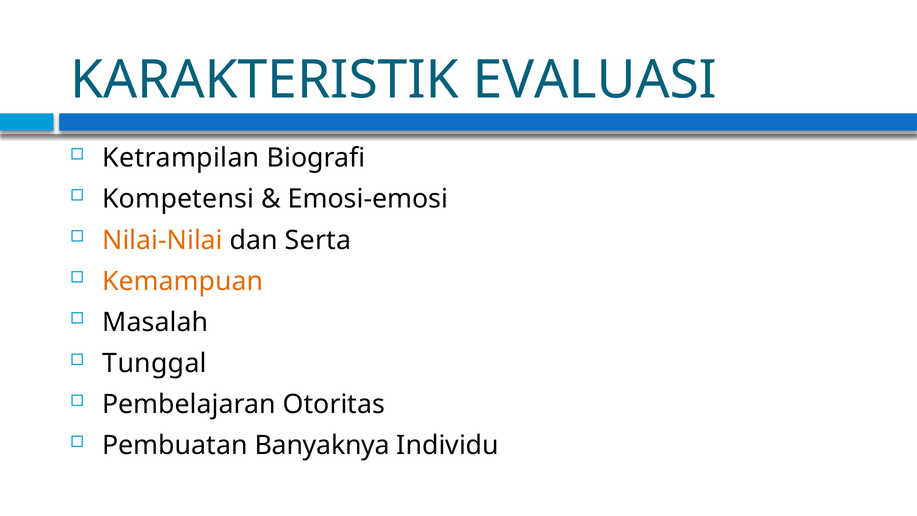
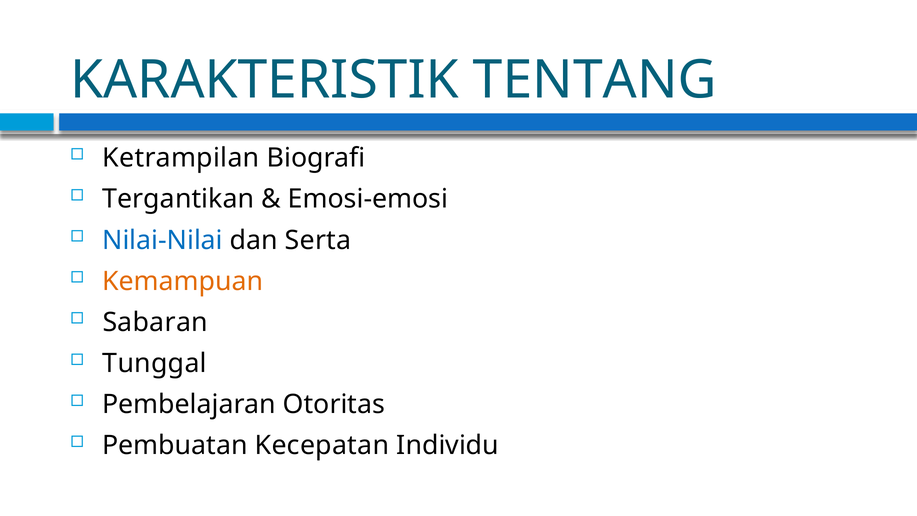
EVALUASI: EVALUASI -> TENTANG (595, 80)
Kompetensi: Kompetensi -> Tergantikan (178, 199)
Nilai-Nilai colour: orange -> blue (163, 240)
Masalah: Masalah -> Sabaran (155, 322)
Banyaknya: Banyaknya -> Kecepatan (322, 445)
